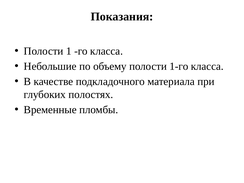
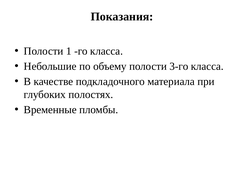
1-го: 1-го -> 3-го (179, 66)
